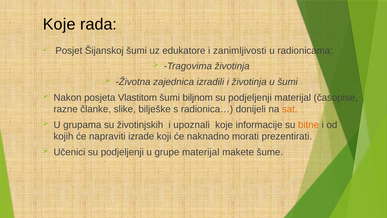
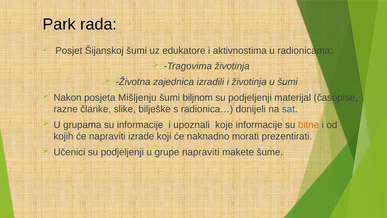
Koje: Koje -> Park (59, 24)
zanimljivosti: zanimljivosti -> aktivnostima (240, 51)
Vlastitom: Vlastitom -> Mišljenju (137, 97)
sat colour: orange -> blue (290, 109)
su životinjskih: životinjskih -> informacije (140, 125)
grupe materijal: materijal -> napraviti (201, 152)
